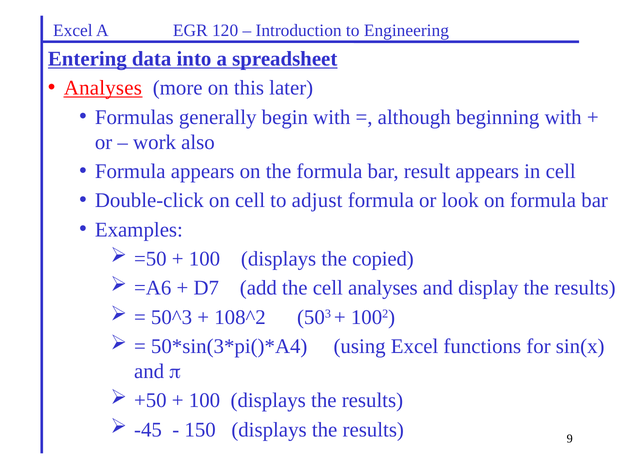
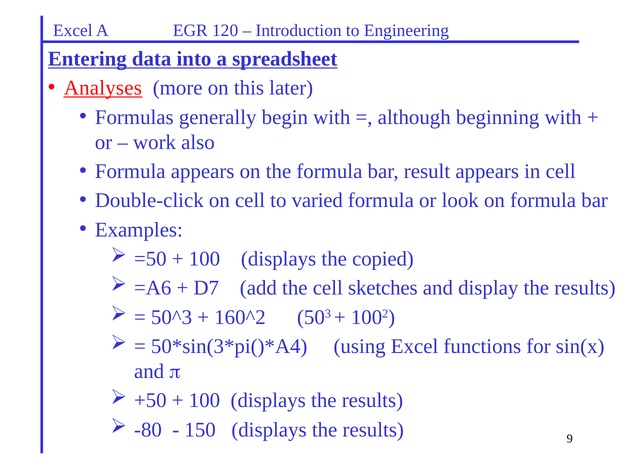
adjust: adjust -> varied (317, 201)
cell analyses: analyses -> sketches (383, 288)
108^2: 108^2 -> 160^2 (240, 318)
-45: -45 -> -80 (148, 430)
